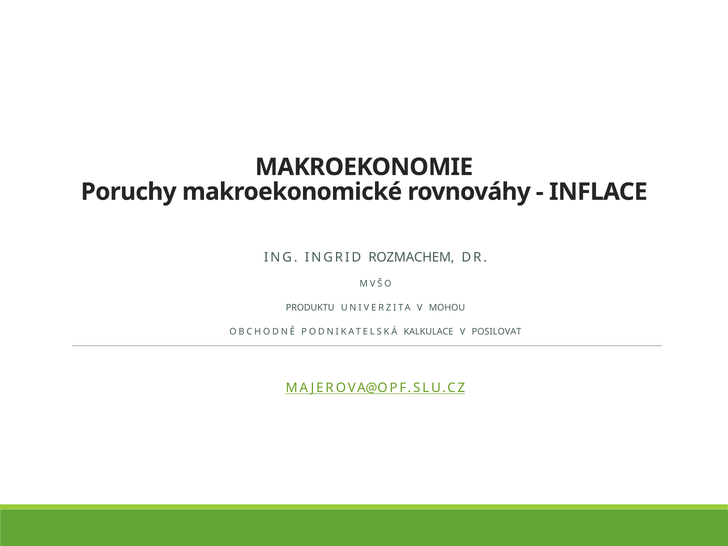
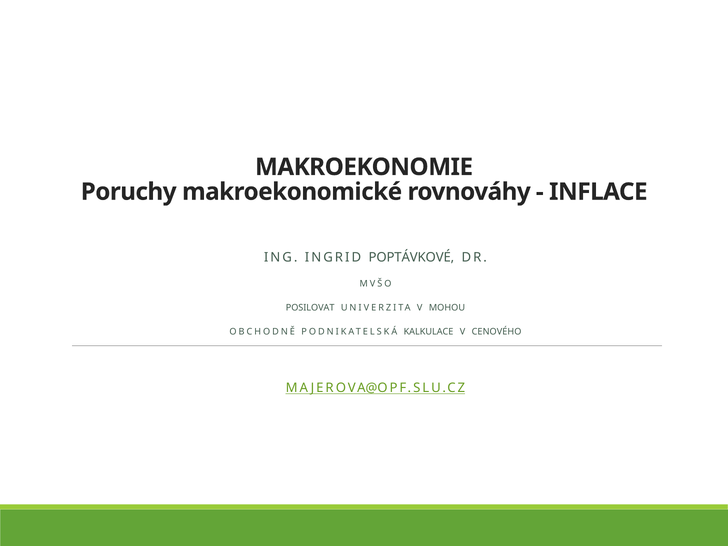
ROZMACHEM: ROZMACHEM -> POPTÁVKOVÉ (411, 257)
PRODUKTU: PRODUKTU -> POSILOVAT (310, 308)
POSILOVAT: POSILOVAT -> CENOVÉHO (497, 332)
